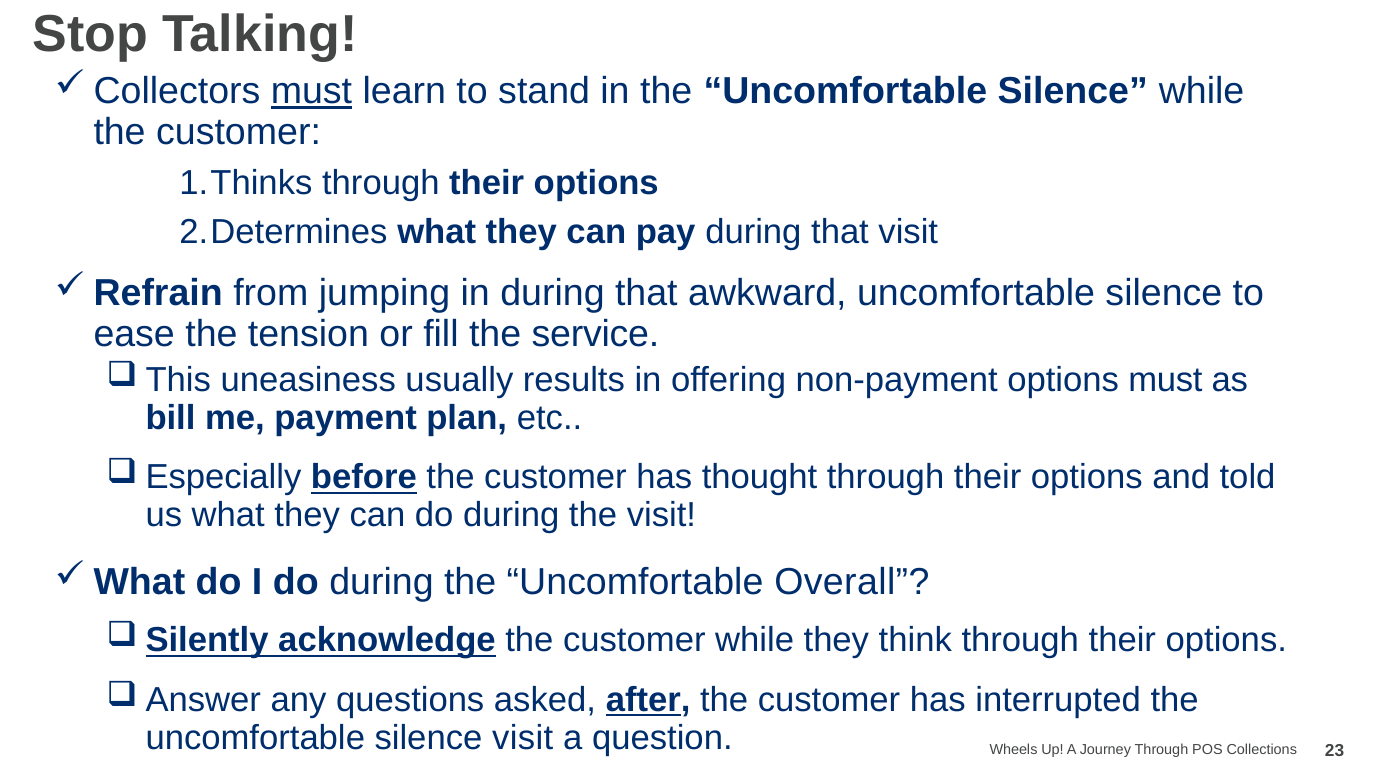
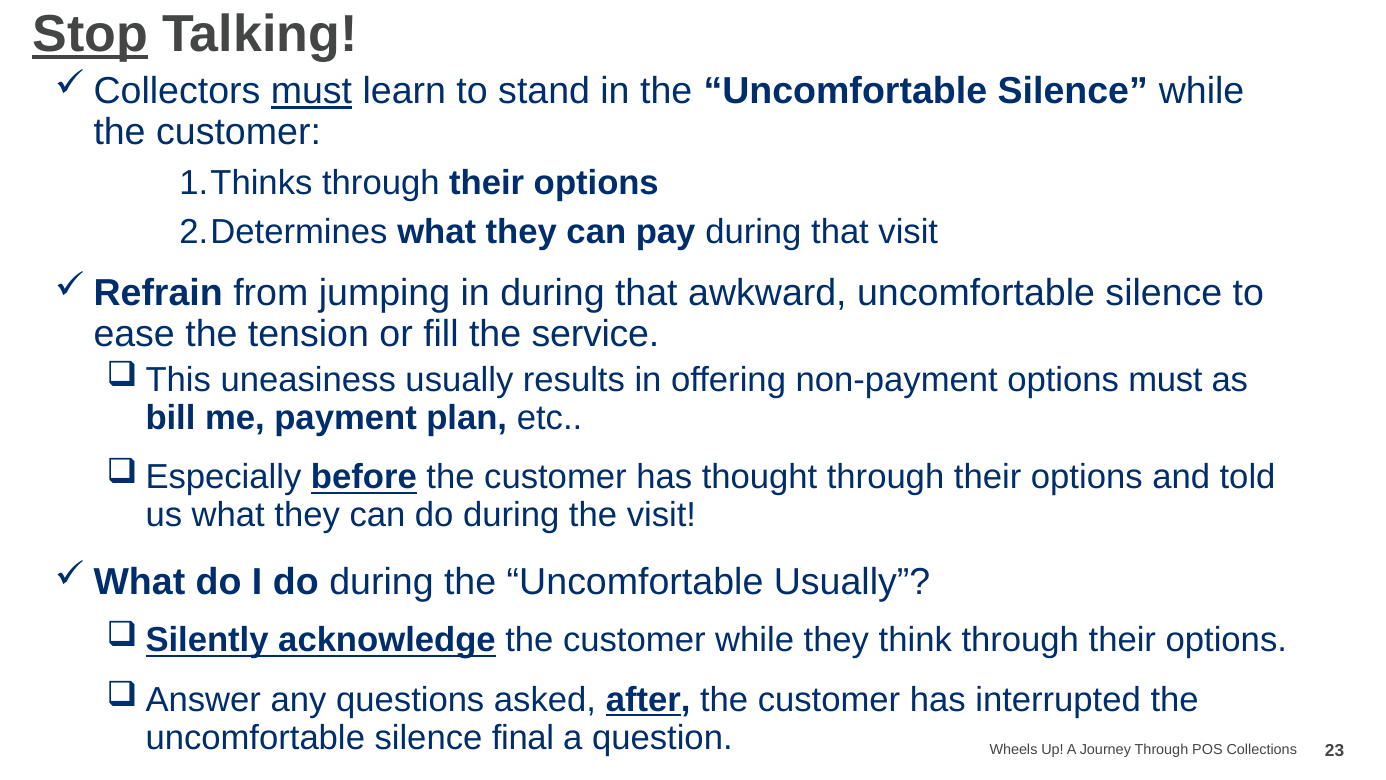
Stop underline: none -> present (90, 35)
Uncomfortable Overall: Overall -> Usually (852, 582)
silence visit: visit -> final (523, 737)
